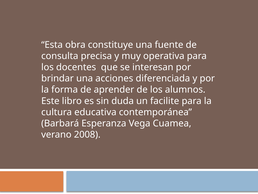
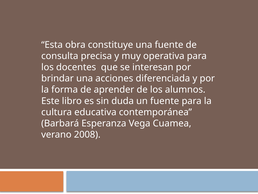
un facilite: facilite -> fuente (165, 101)
